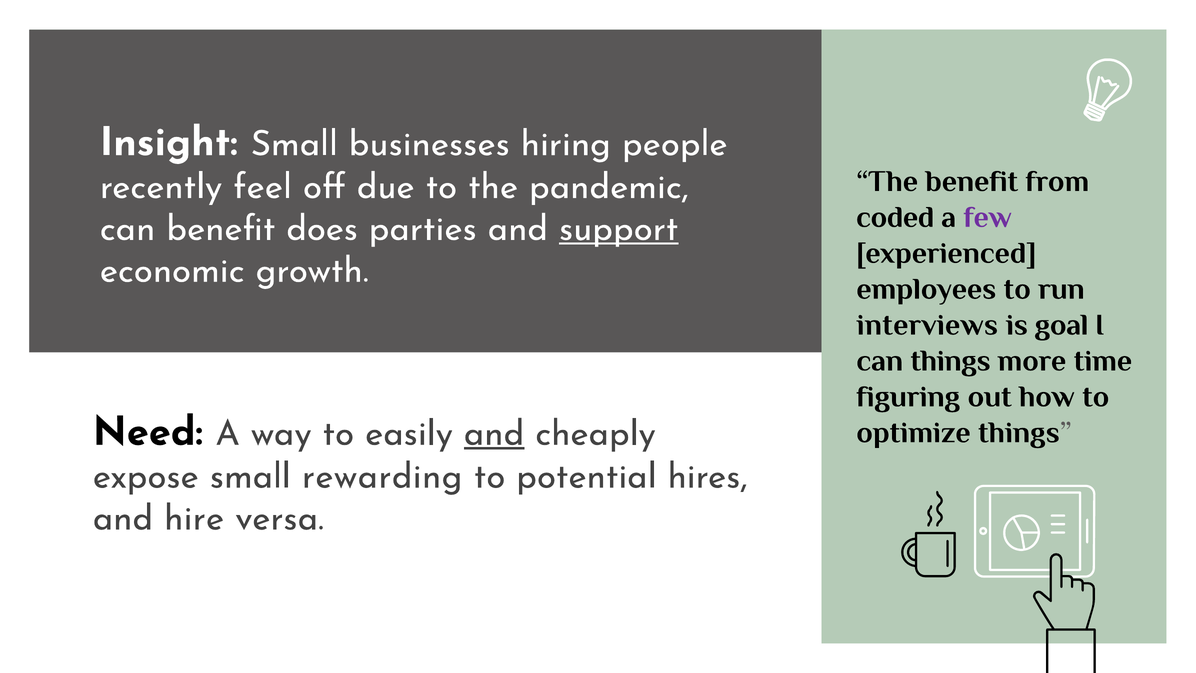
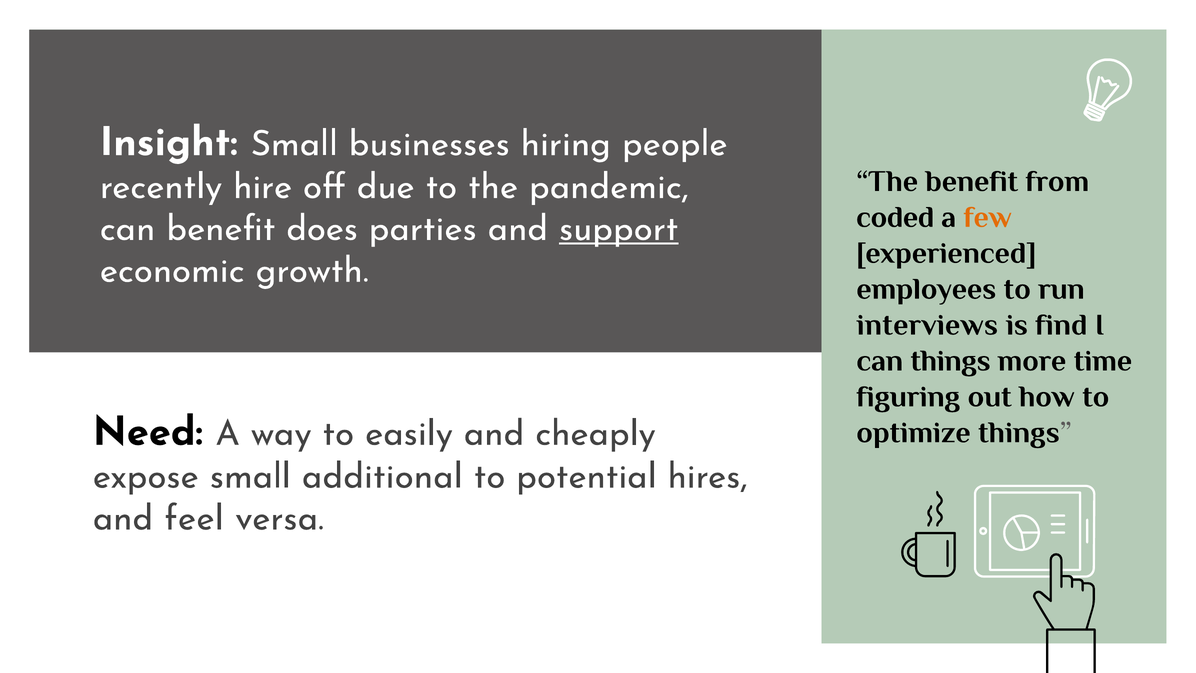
feel: feel -> hire (263, 186)
few colour: purple -> orange (988, 217)
goal: goal -> find (1061, 325)
and underline: present -> none (494, 433)
rewarding: rewarding -> additional (382, 476)
hire: hire -> feel (194, 518)
